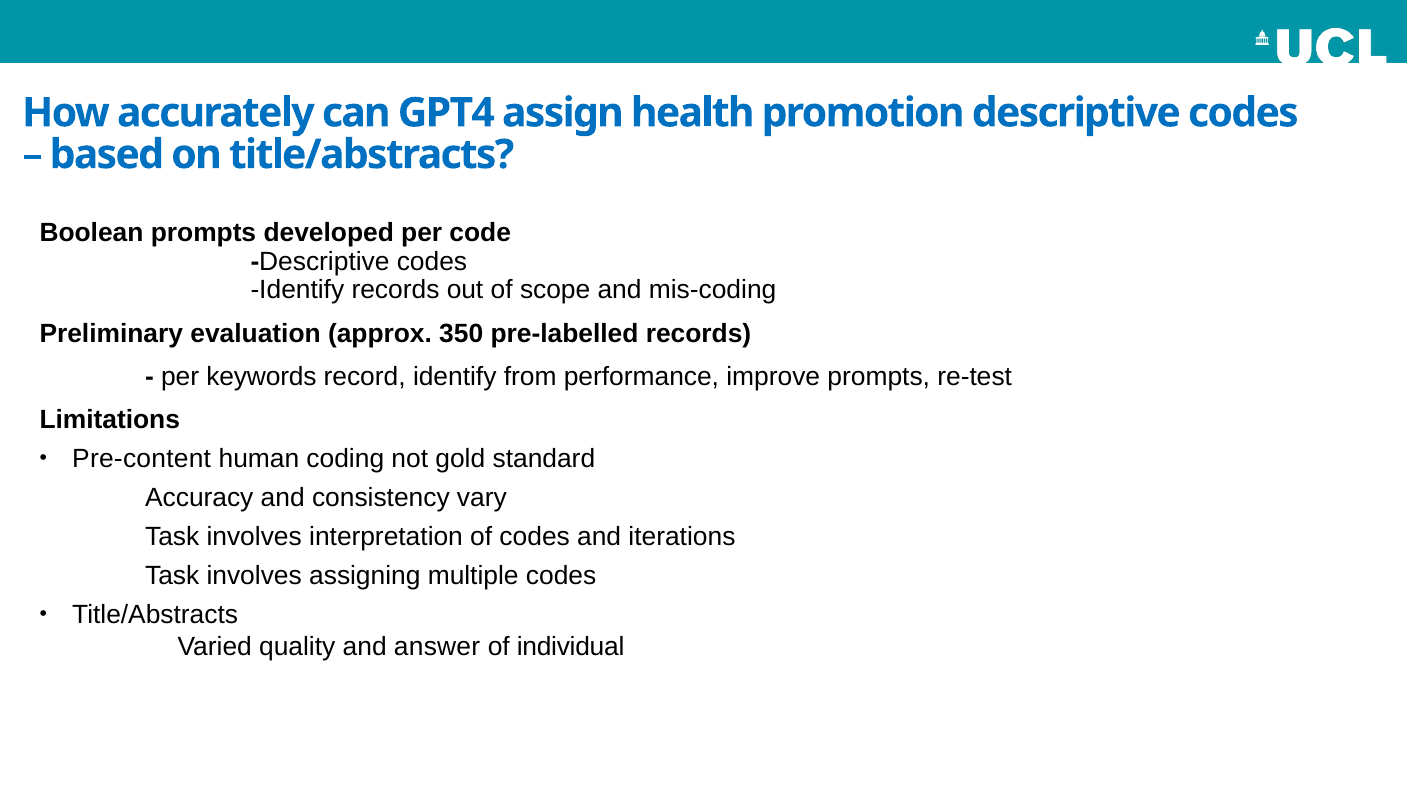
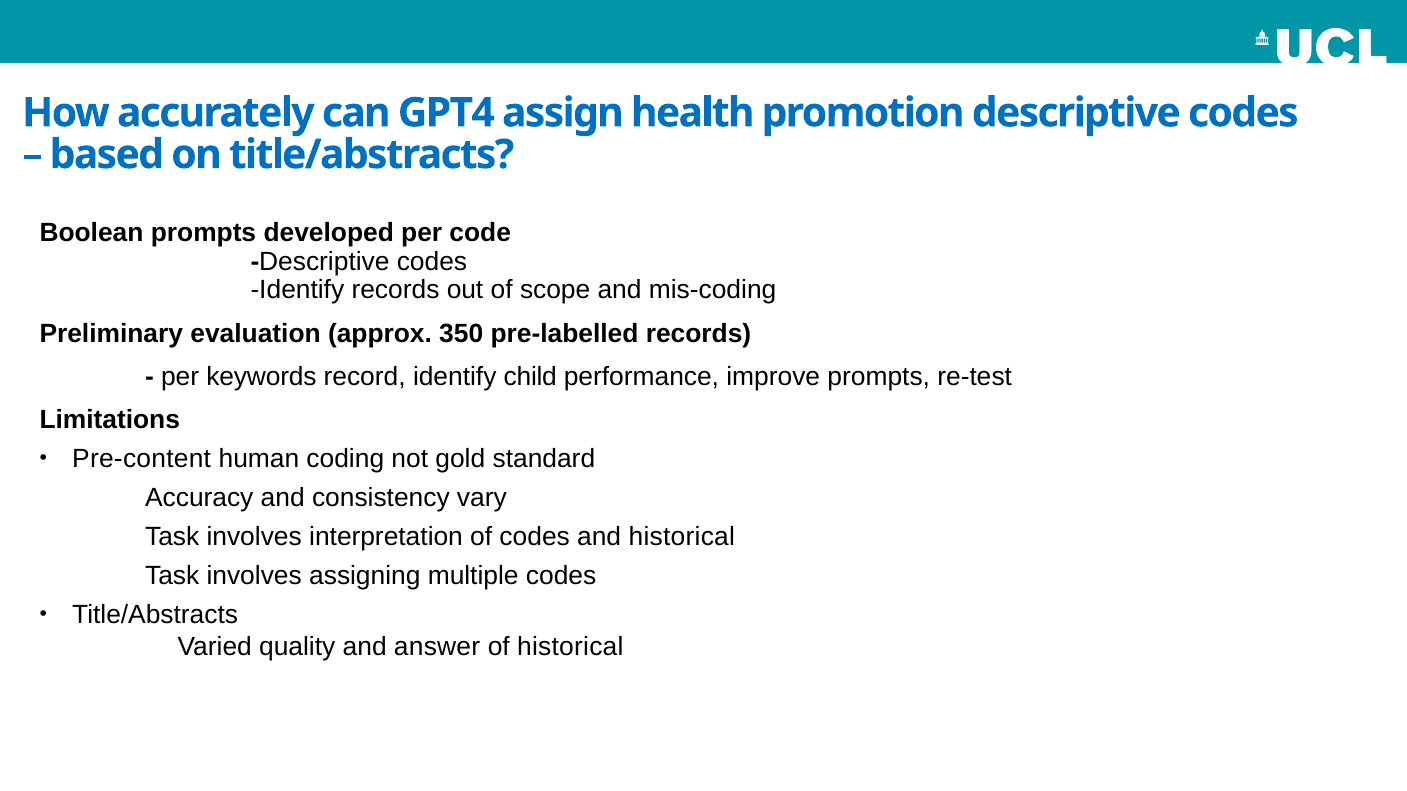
from: from -> child (530, 377)
and iterations: iterations -> historical (682, 537)
of individual: individual -> historical (570, 647)
